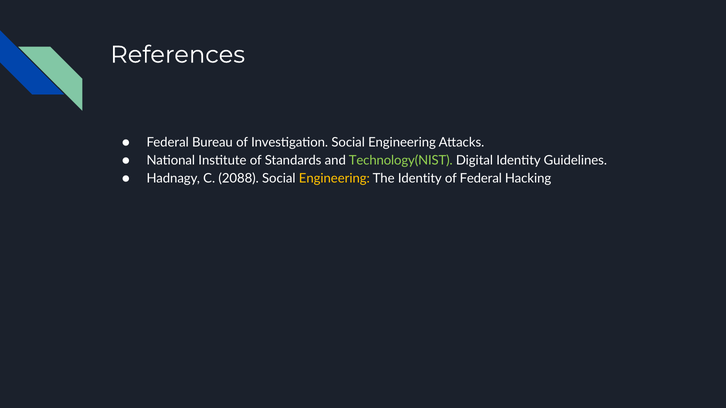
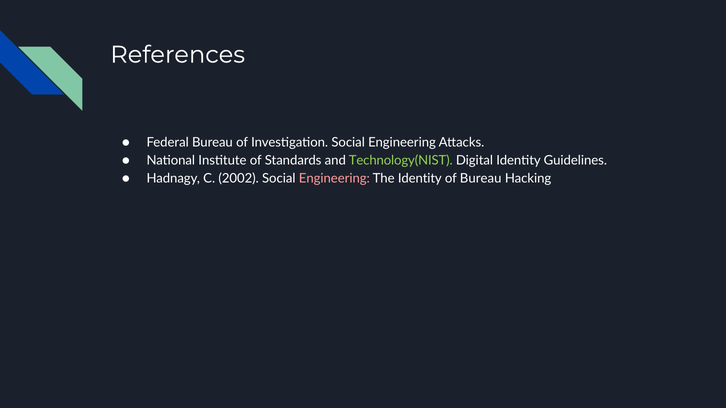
2088: 2088 -> 2002 (239, 179)
Engineering colour: yellow -> pink (334, 179)
of Federal: Federal -> Bureau (481, 179)
